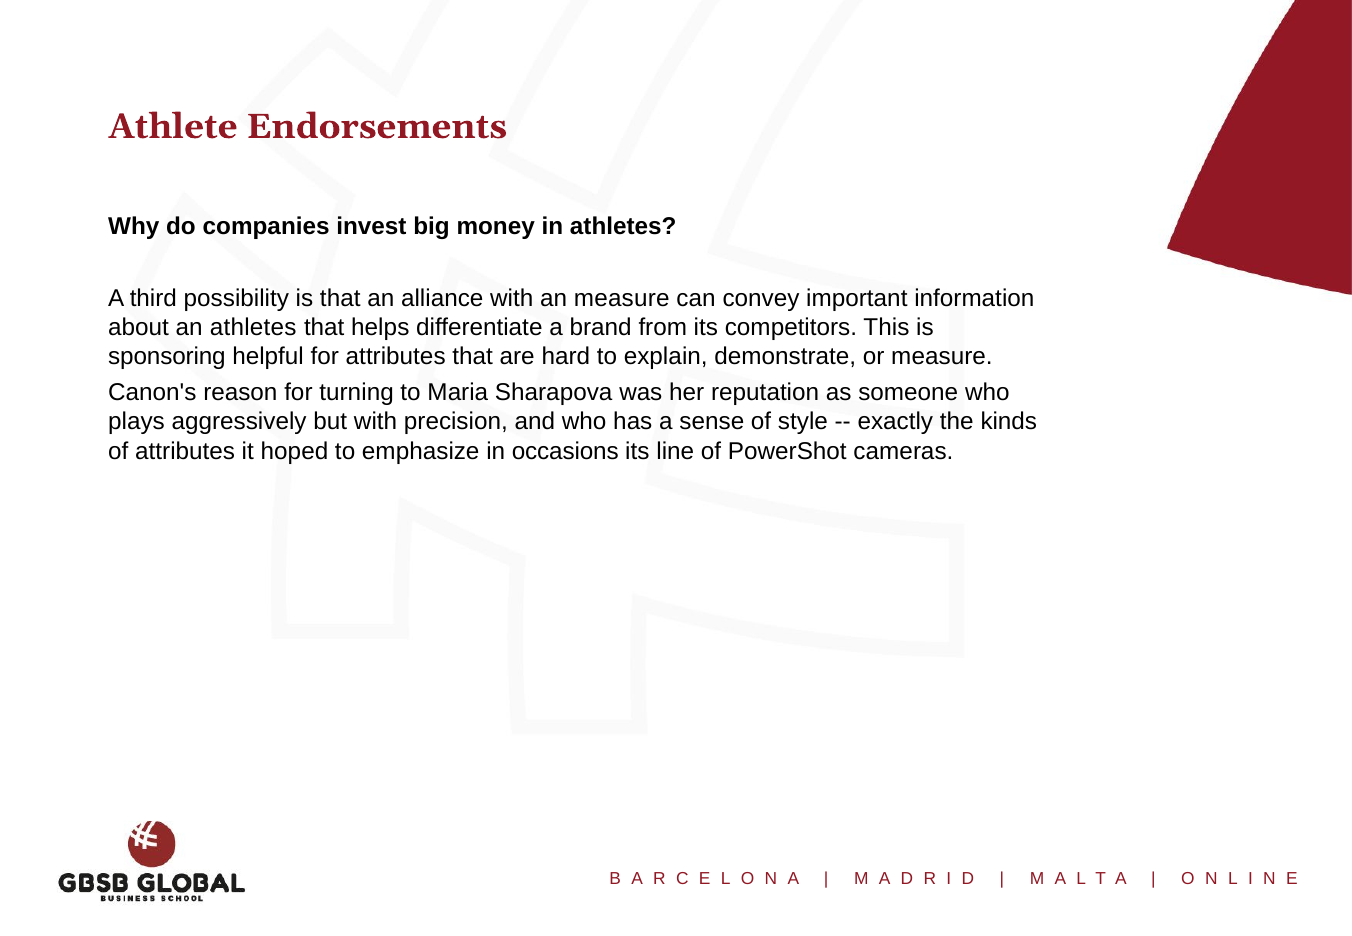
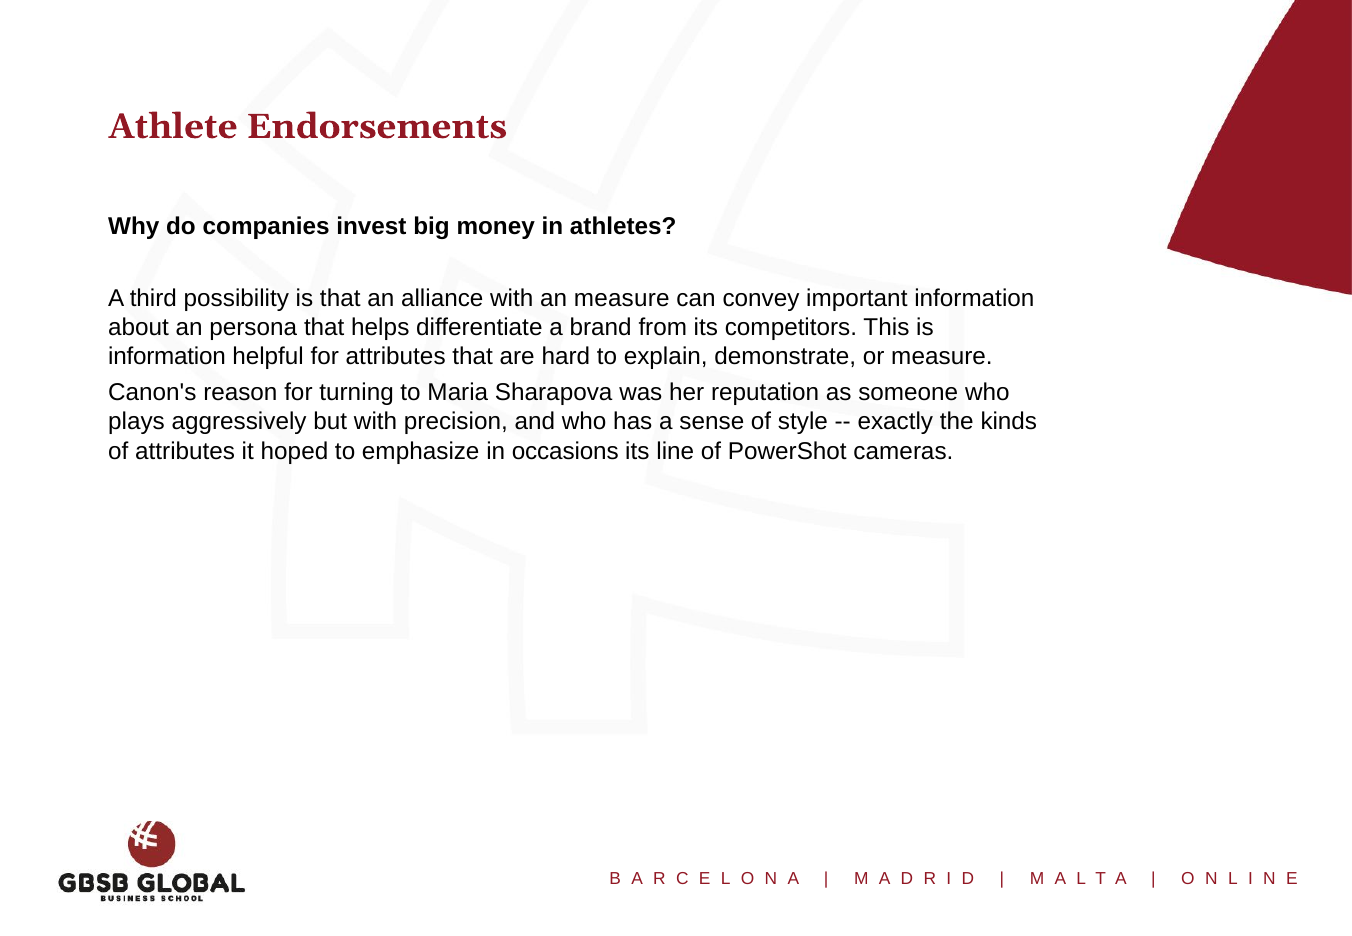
an athletes: athletes -> persona (253, 327)
sponsoring: sponsoring -> information (167, 357)
